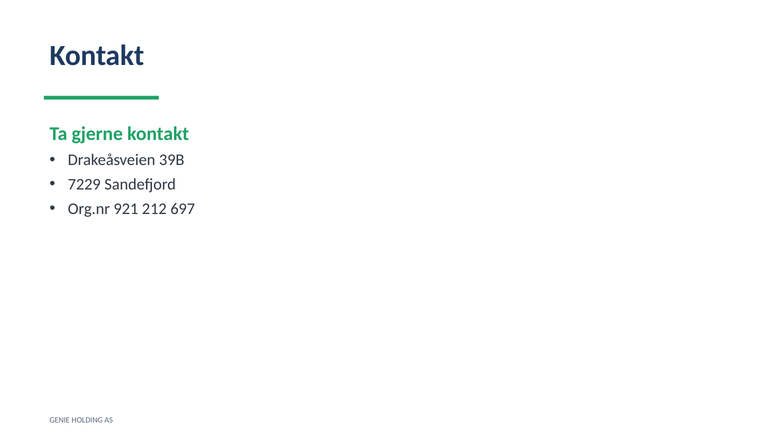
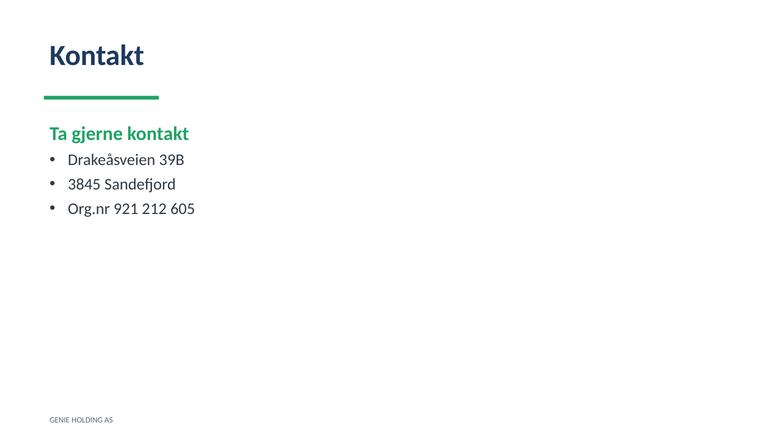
7229: 7229 -> 3845 (84, 185)
697: 697 -> 605 (183, 209)
